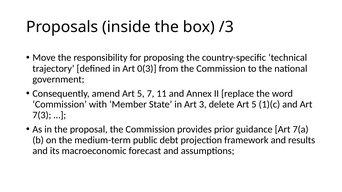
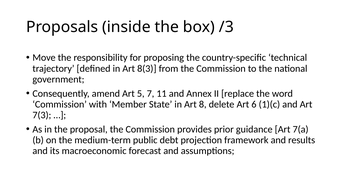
0(3: 0(3 -> 8(3 (147, 69)
3: 3 -> 8 (203, 104)
delete Art 5: 5 -> 6 (254, 104)
